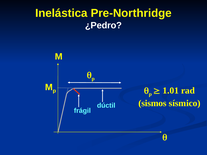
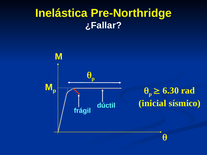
¿Pedro: ¿Pedro -> ¿Fallar (103, 25)
1.01: 1.01 -> 6.30 (171, 91)
sismos: sismos -> inicial (152, 103)
